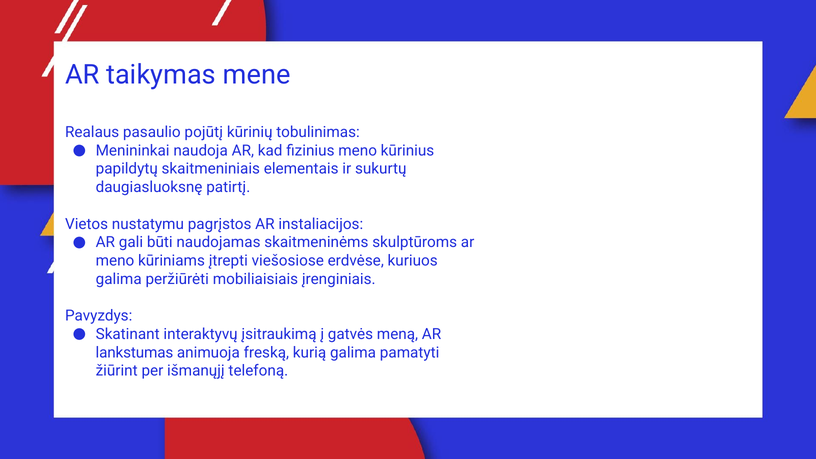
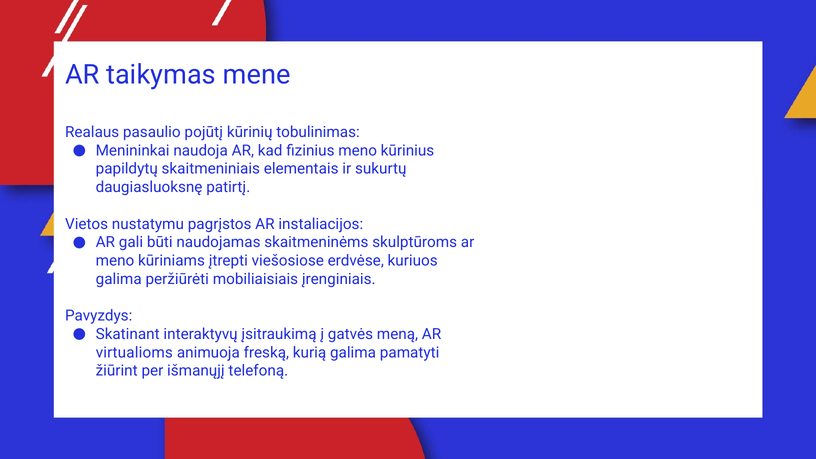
lankstumas: lankstumas -> virtualioms (134, 353)
